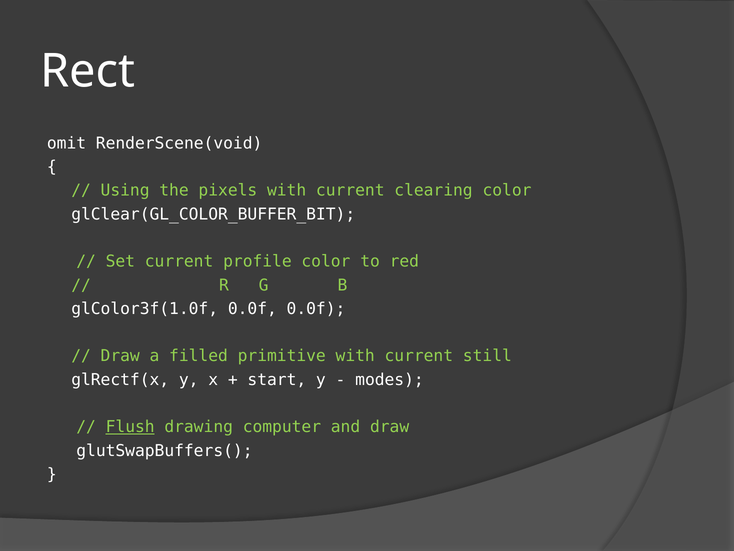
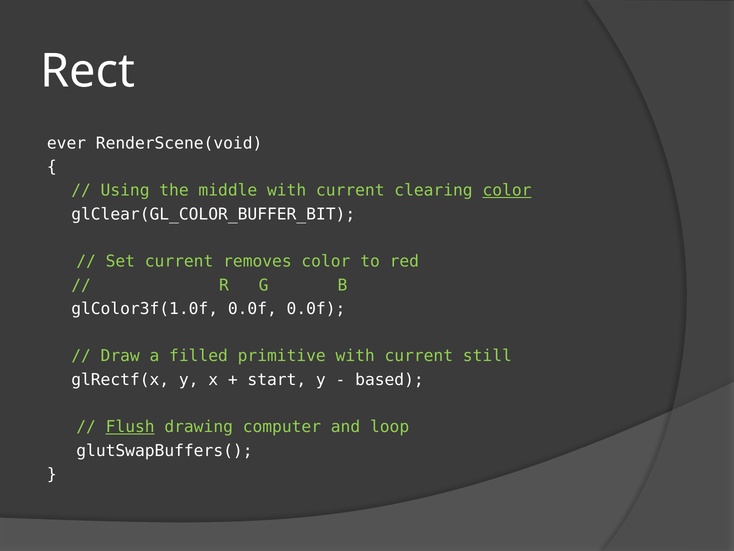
omit: omit -> ever (67, 143)
pixels: pixels -> middle (228, 190)
color underline: none -> present (507, 190)
profile: profile -> removes (257, 261)
modes: modes -> based (389, 379)
and draw: draw -> loop (390, 427)
